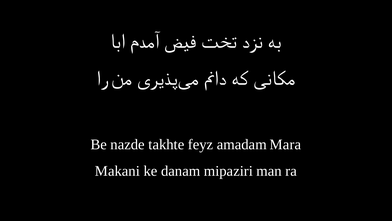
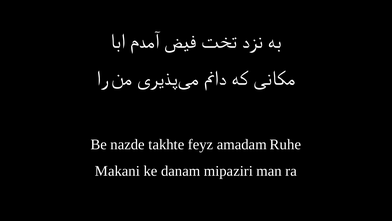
Mara: Mara -> Ruhe (285, 144)
